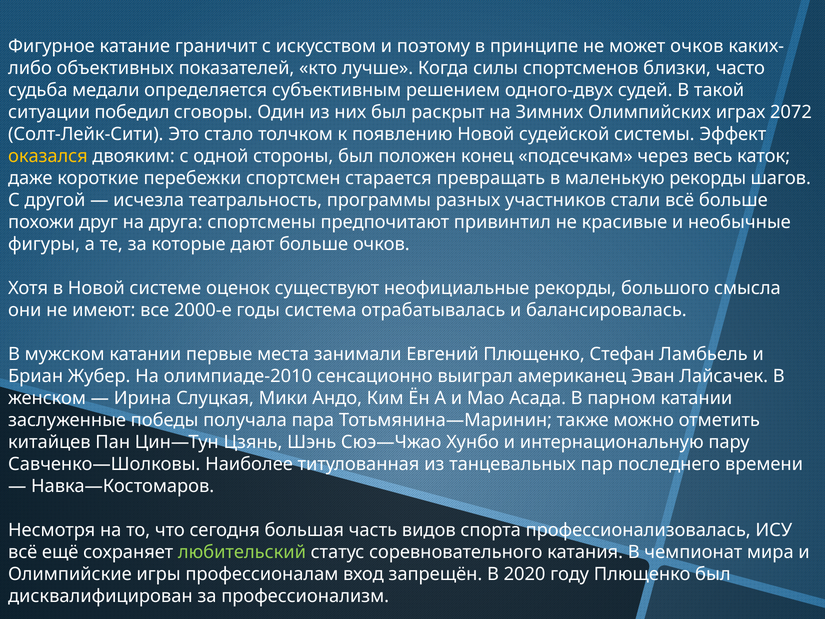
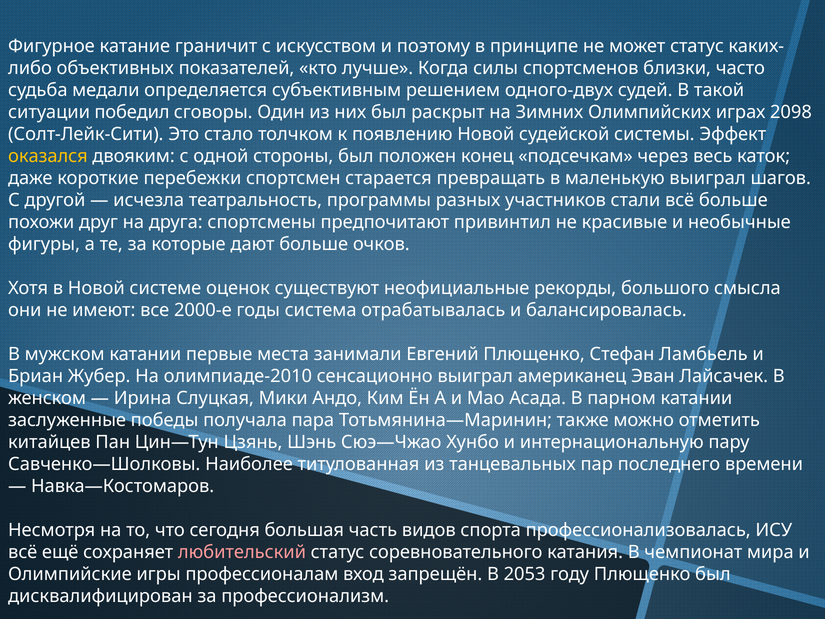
может очков: очков -> статус (697, 46)
2072: 2072 -> 2098 (791, 112)
маленькую рекорды: рекорды -> выиграл (708, 178)
любительский colour: light green -> pink (242, 552)
2020: 2020 -> 2053 (525, 574)
